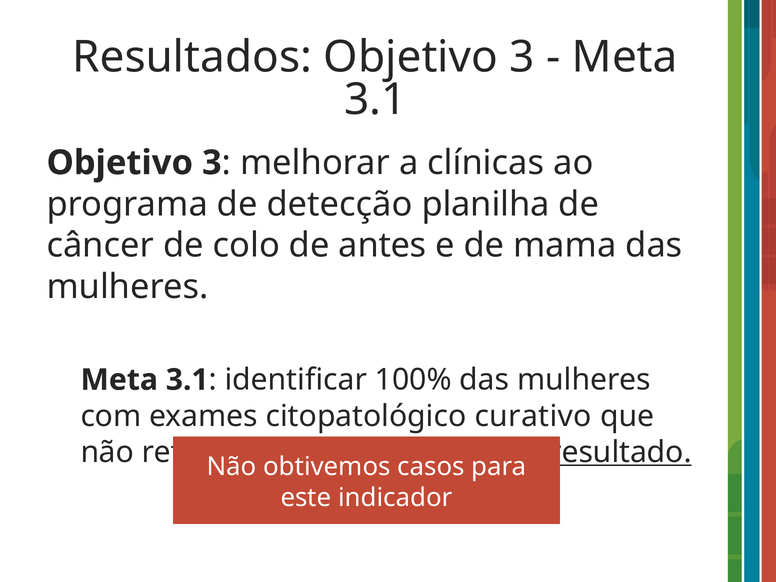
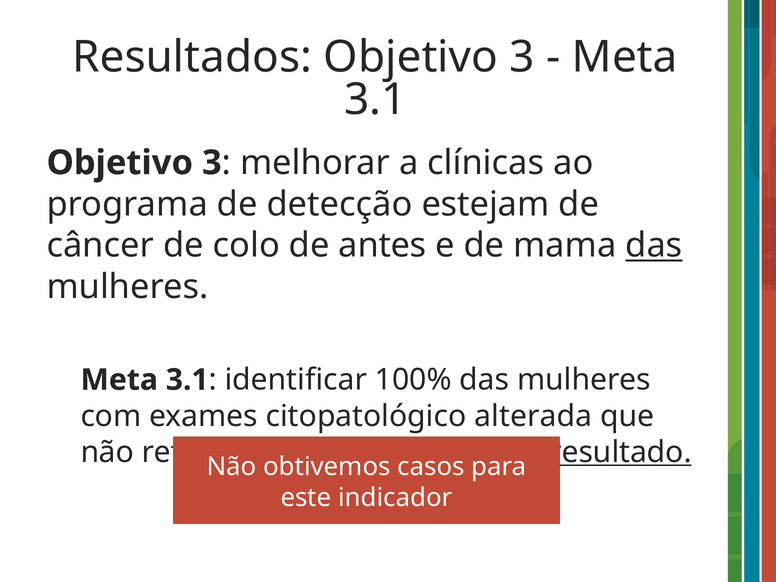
planilha: planilha -> estejam (486, 204)
das underline: none -> present (654, 246)
curativo: curativo -> alterada (533, 416)
